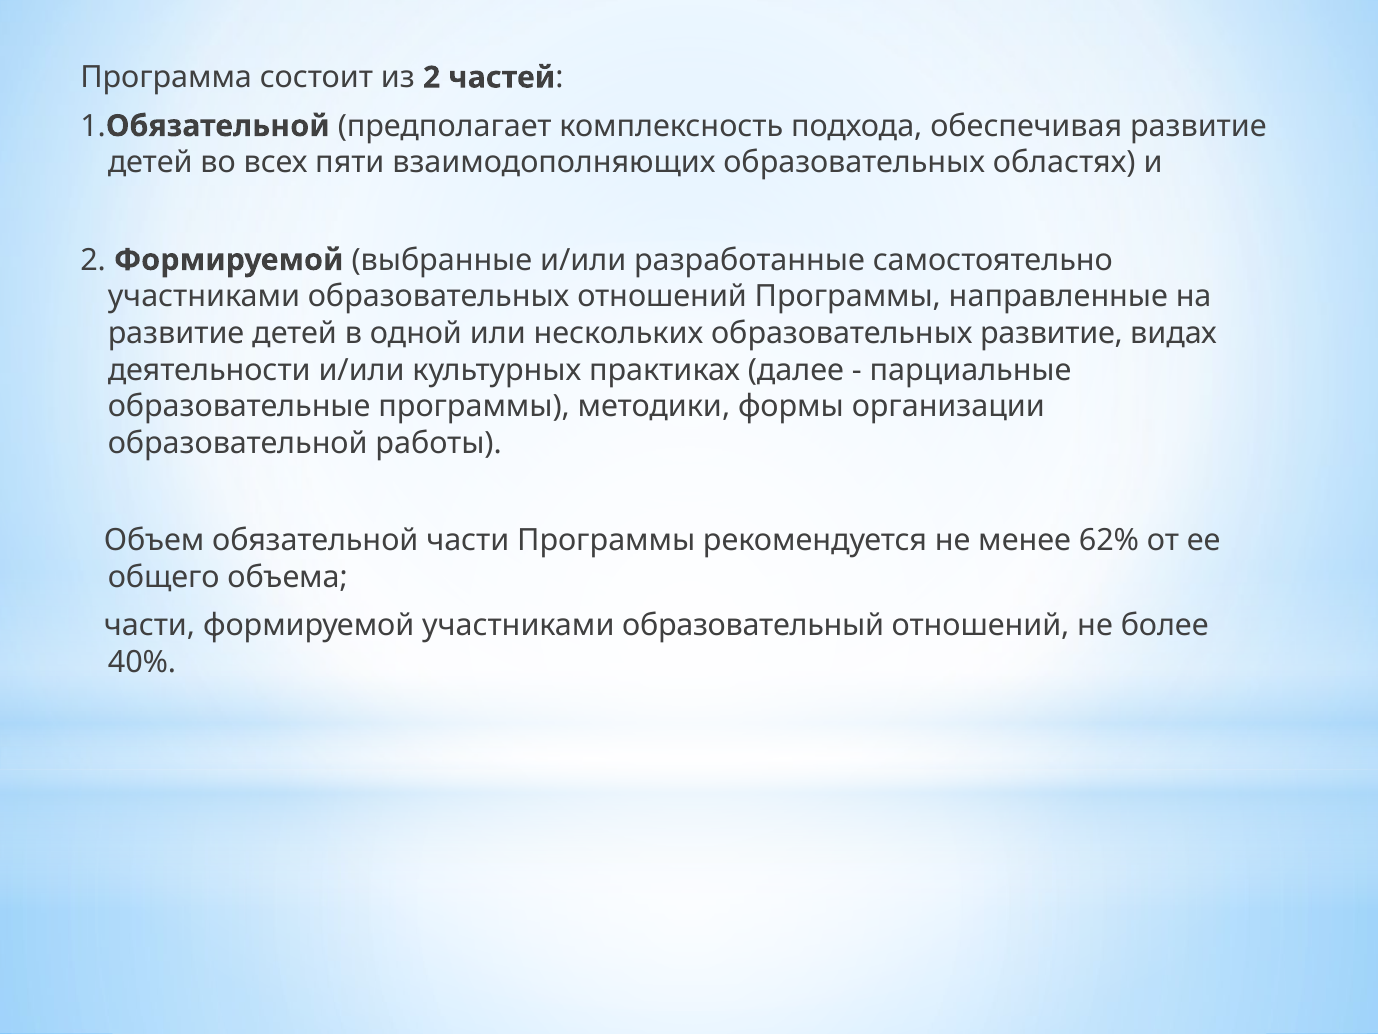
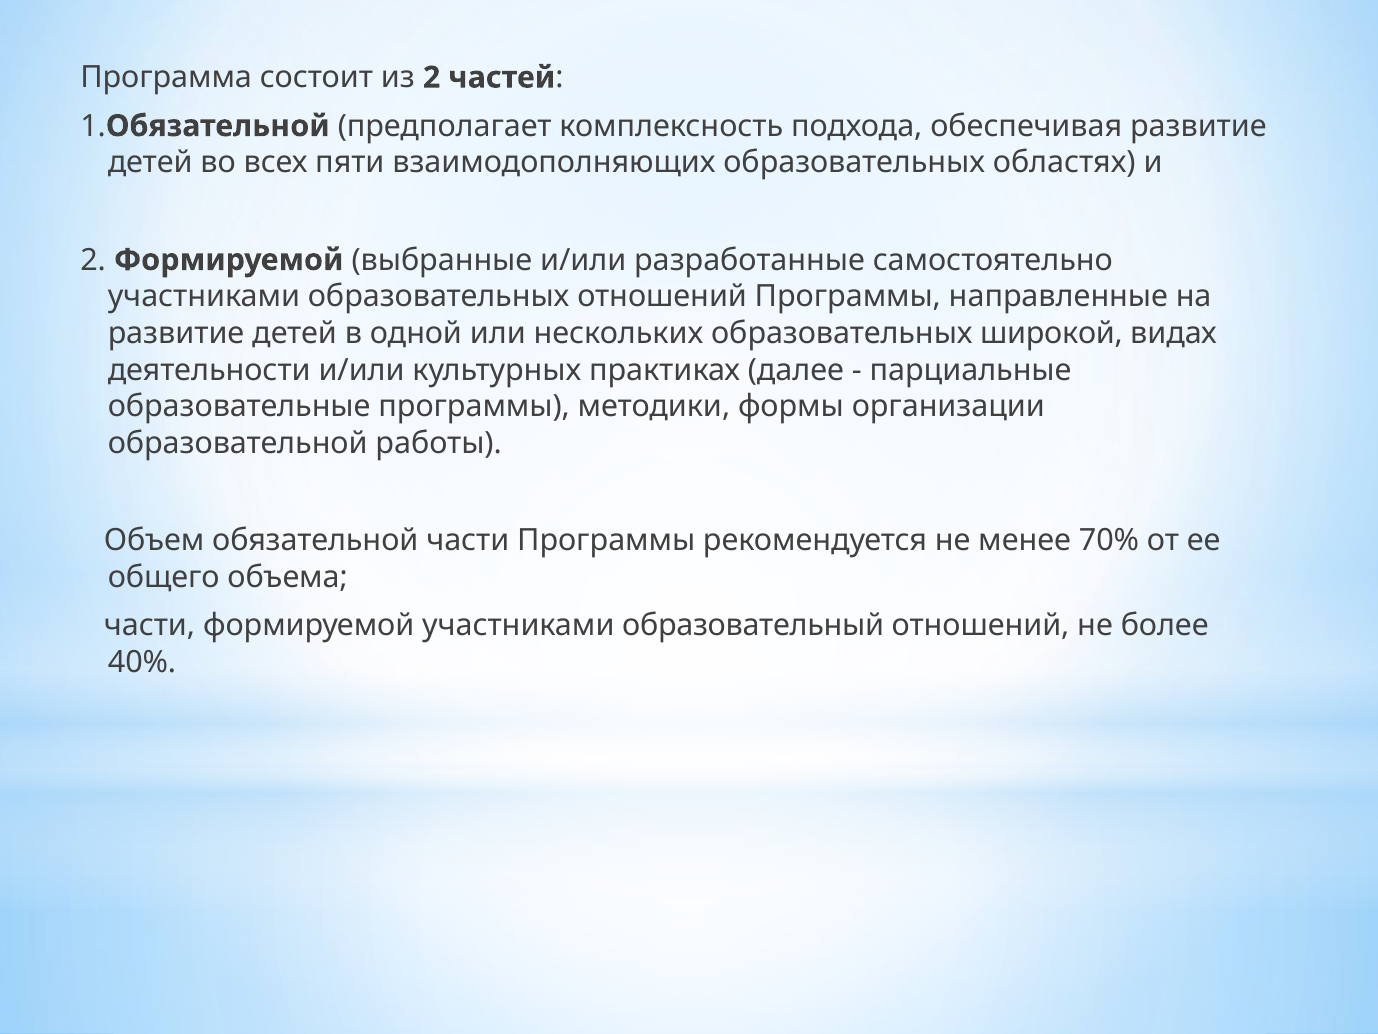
образовательных развитие: развитие -> широкой (1051, 333)
62%: 62% -> 70% (1109, 540)
